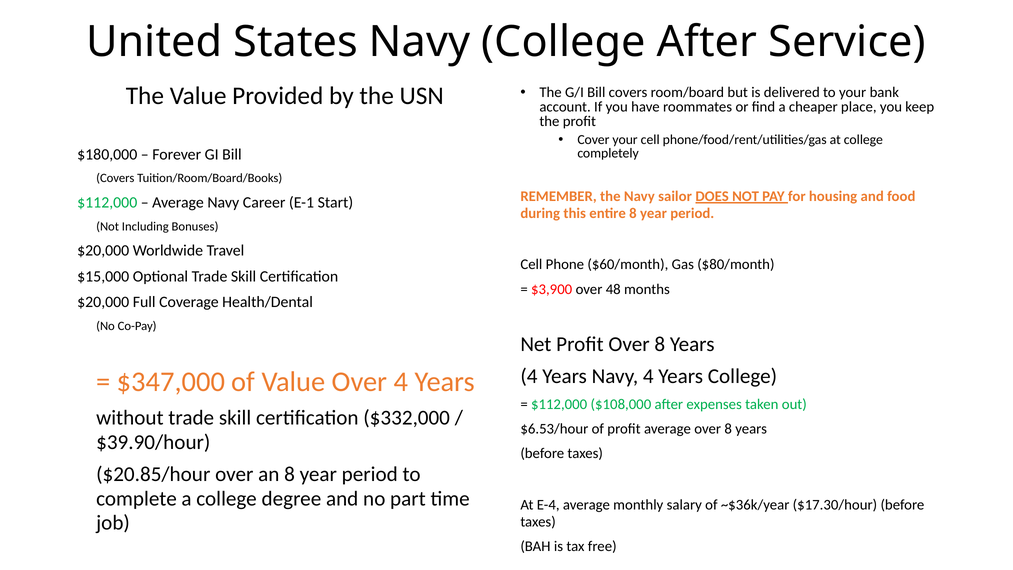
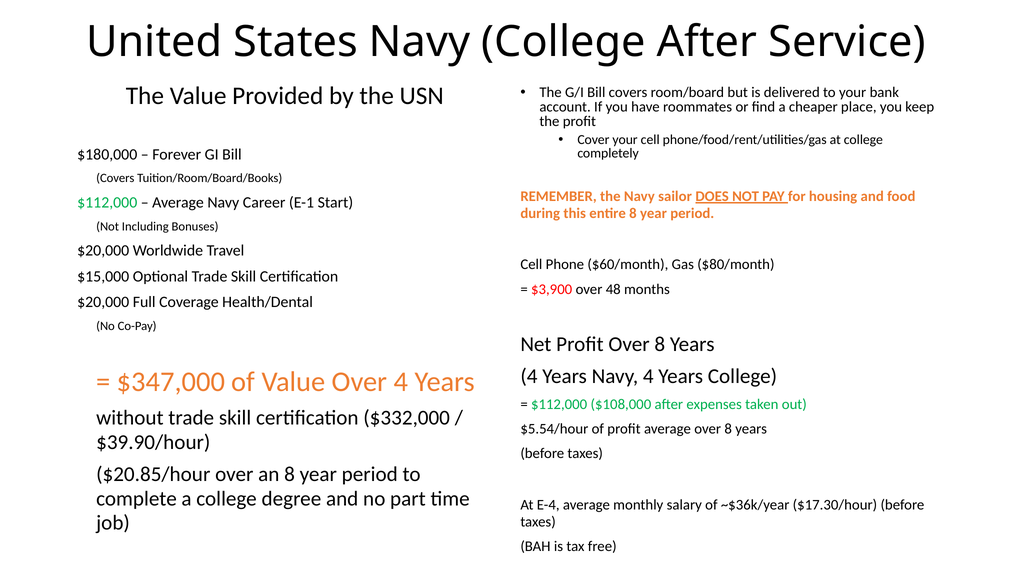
$6.53/hour: $6.53/hour -> $5.54/hour (554, 429)
